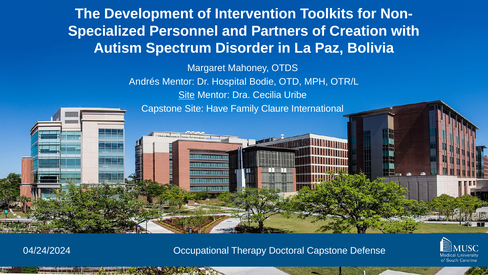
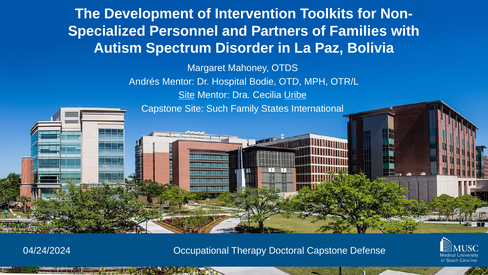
Creation: Creation -> Families (358, 31)
Uribe underline: none -> present (295, 95)
Have: Have -> Such (217, 108)
Claure: Claure -> States (275, 108)
